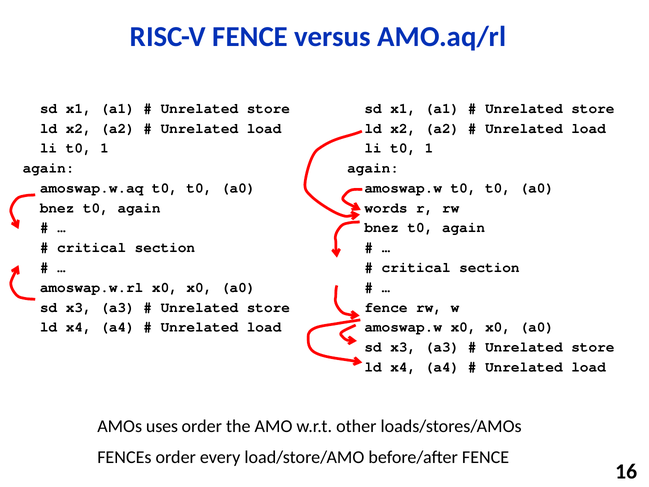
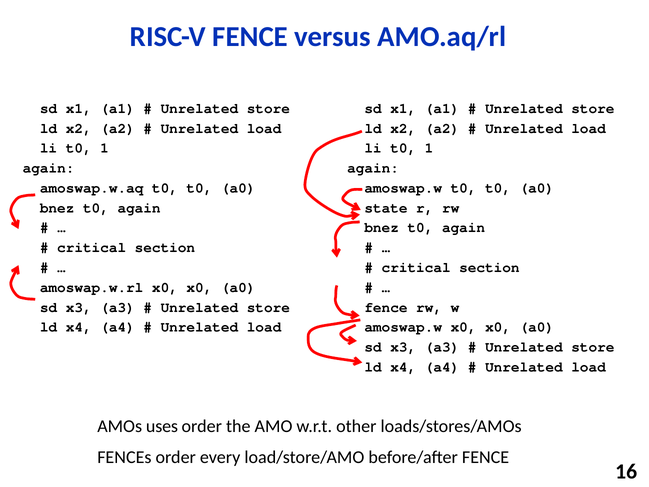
words: words -> state (386, 208)
